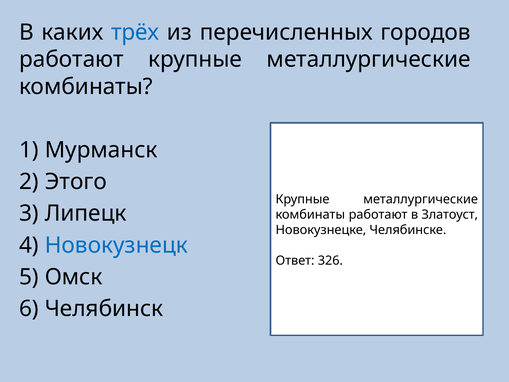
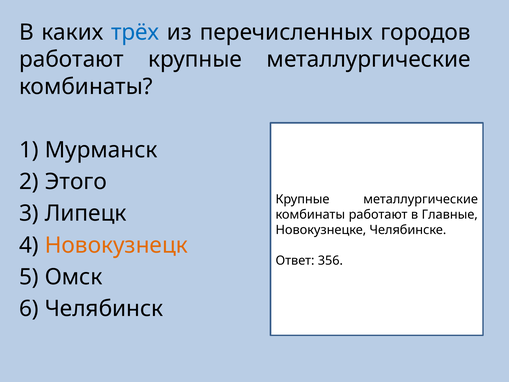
Златоуст: Златоуст -> Главные (450, 215)
Новокузнецк colour: blue -> orange (116, 245)
326: 326 -> 356 (330, 260)
